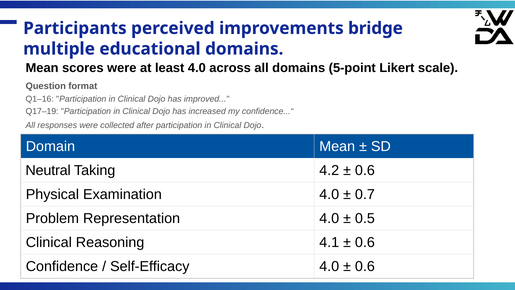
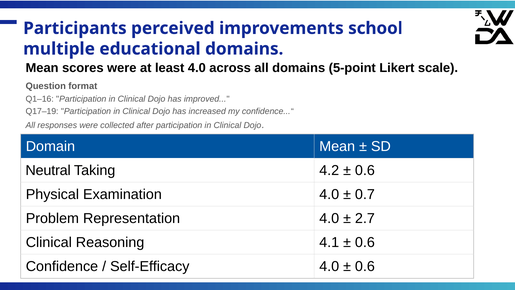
bridge: bridge -> school (375, 28)
0.5: 0.5 -> 2.7 (365, 218)
